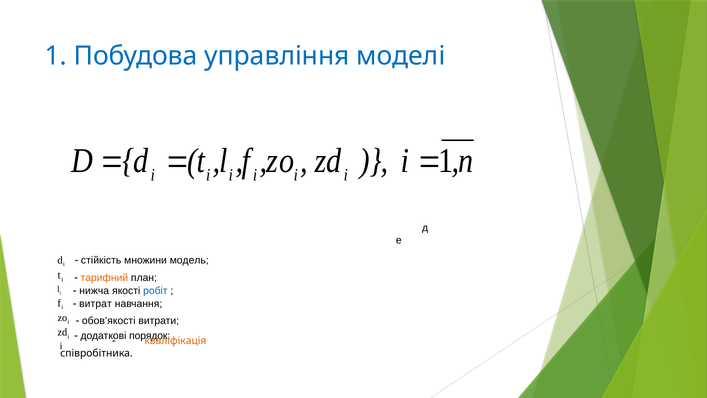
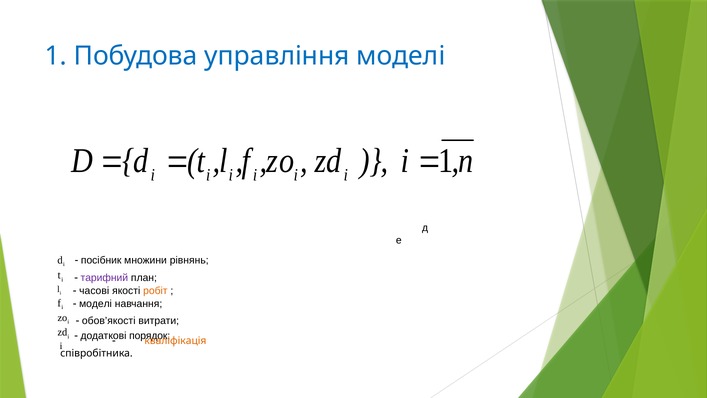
стійкість: стійкість -> посібник (101, 260)
модель: модель -> рівнянь (189, 260)
тарифний colour: orange -> purple (104, 278)
нижча: нижча -> часові (94, 290)
робіт colour: blue -> orange (155, 290)
витрат: витрат -> моделі (96, 304)
